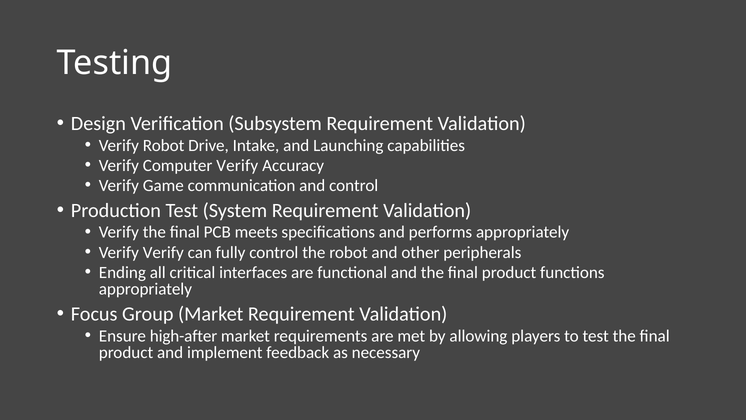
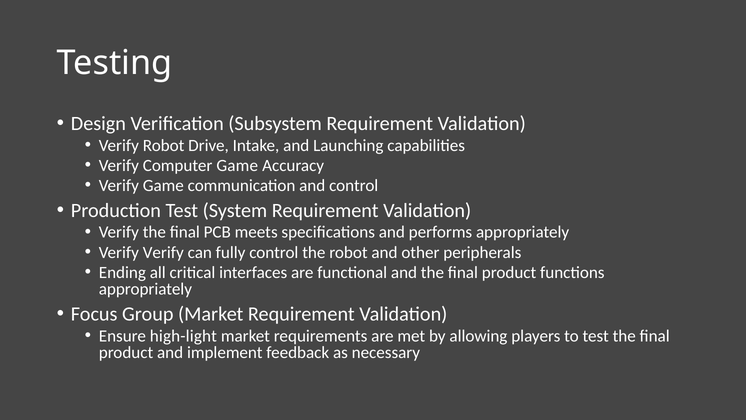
Computer Verify: Verify -> Game (237, 165)
high-after: high-after -> high-light (183, 336)
